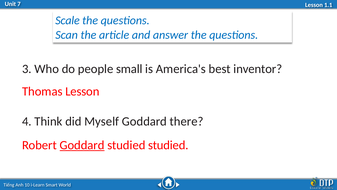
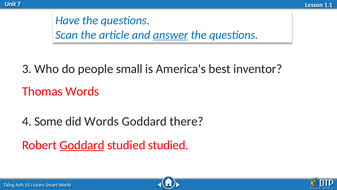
Scale: Scale -> Have (67, 20)
answer underline: none -> present (171, 35)
Thomas Lesson: Lesson -> Words (82, 91)
Think: Think -> Some (49, 121)
did Myself: Myself -> Words (102, 121)
